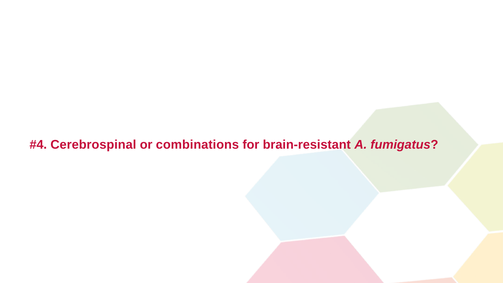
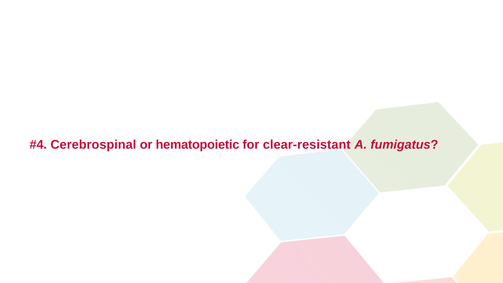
combinations: combinations -> hematopoietic (198, 145)
brain-resistant: brain-resistant -> clear-resistant (307, 145)
